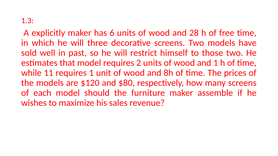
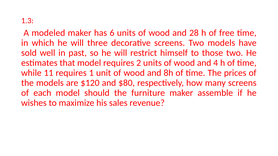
explicitly: explicitly -> modeled (48, 33)
and 1: 1 -> 4 (216, 63)
